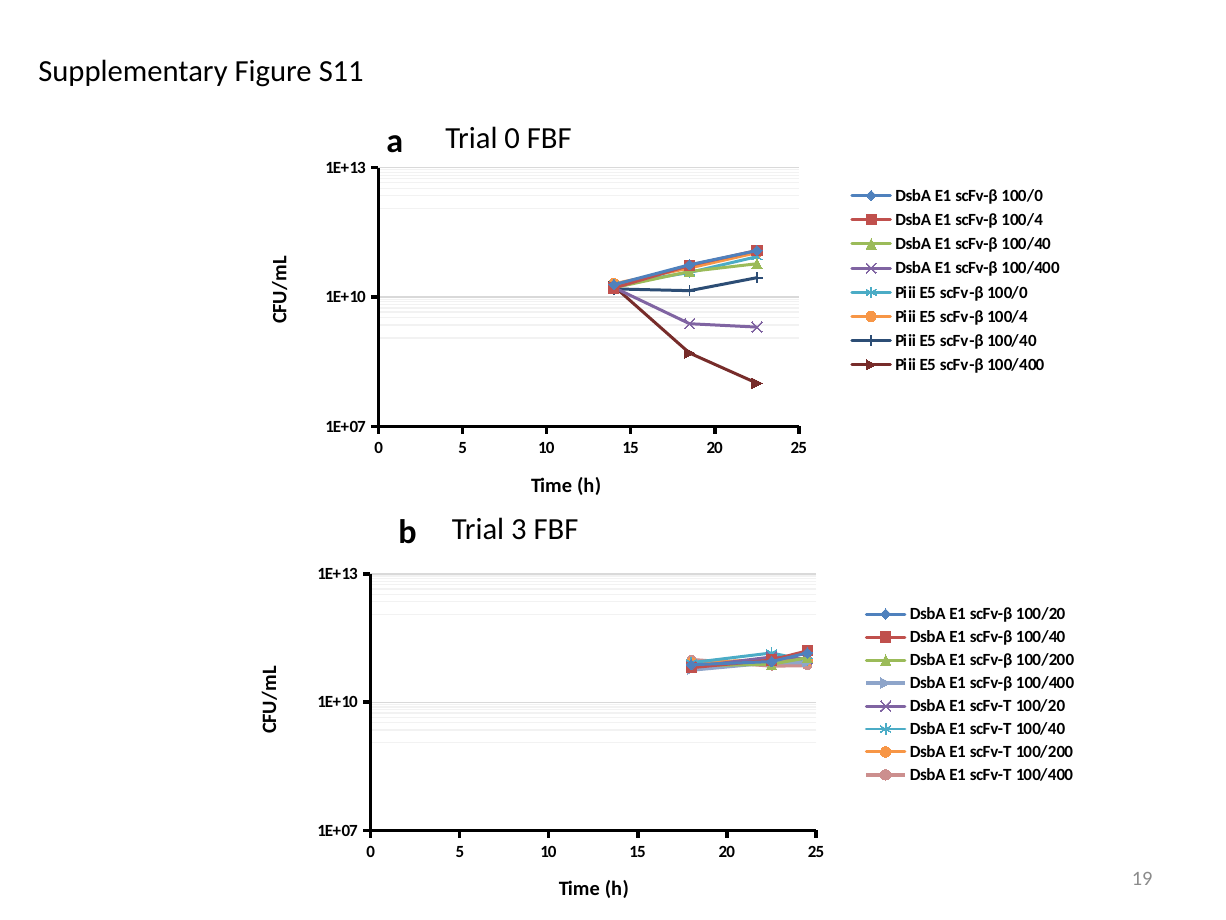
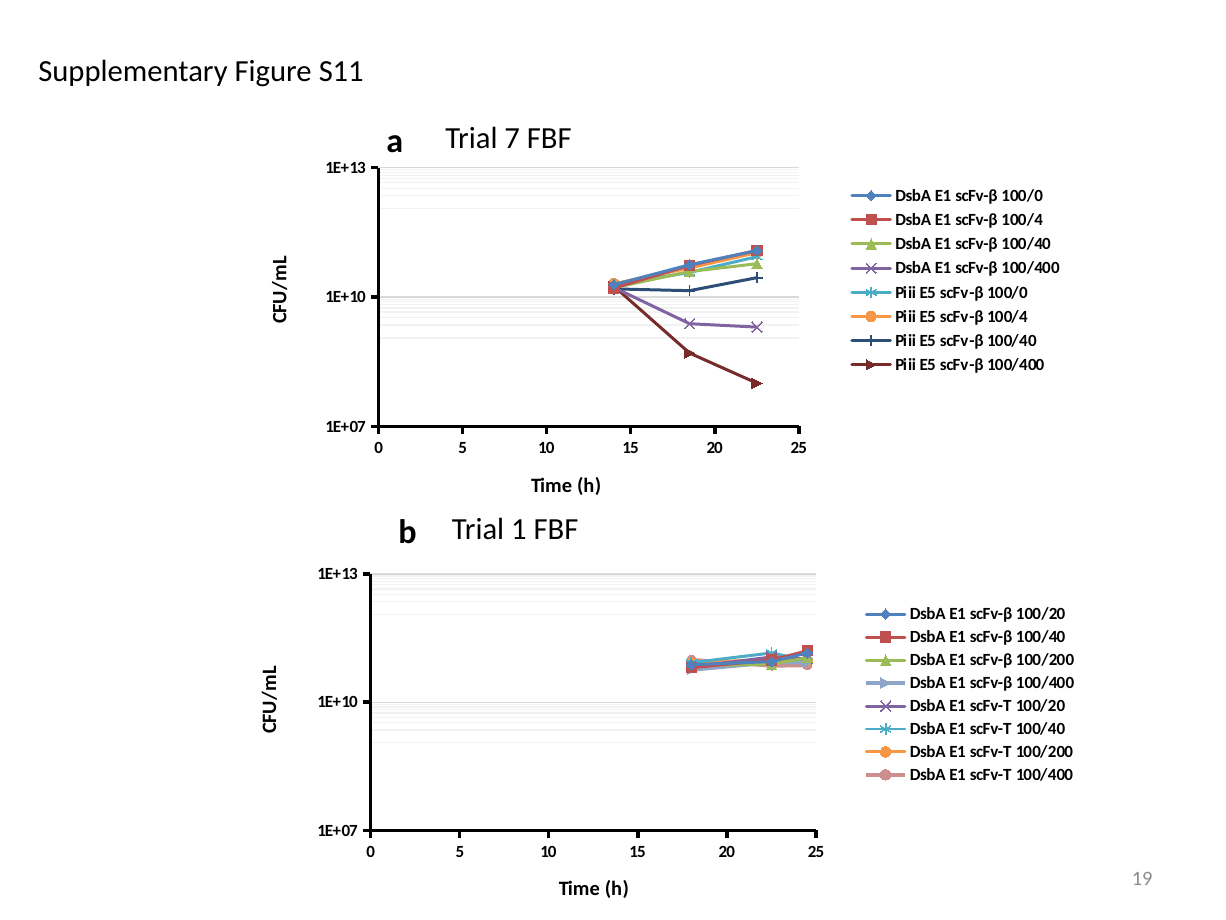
Trial 0: 0 -> 7 (512, 138)
3: 3 -> 1 (519, 529)
